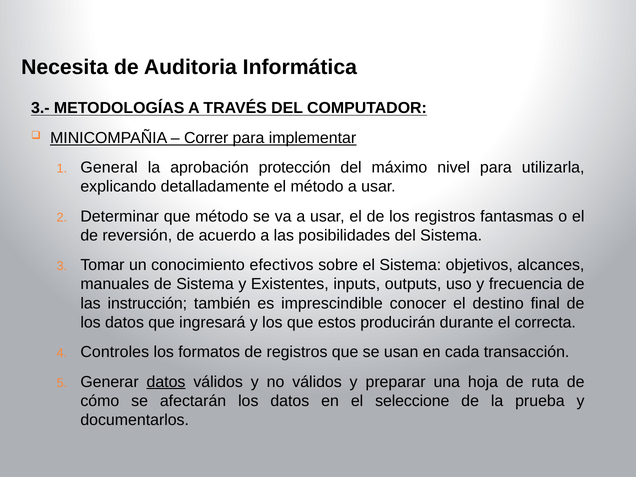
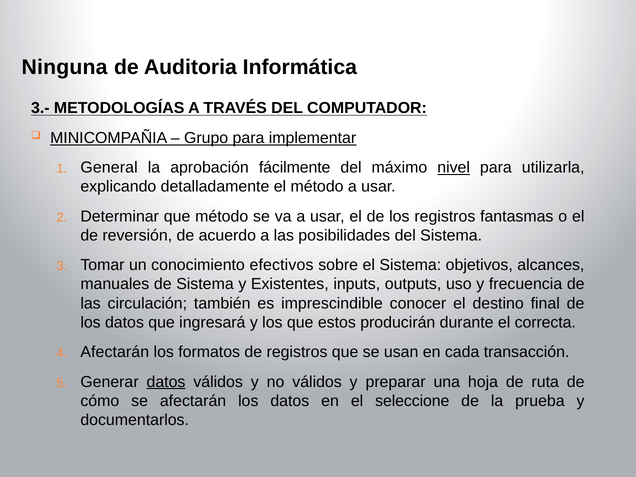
Necesita: Necesita -> Ninguna (65, 67)
Correr: Correr -> Grupo (206, 138)
protección: protección -> fácilmente (295, 168)
nivel underline: none -> present (454, 168)
instrucción: instrucción -> circulación (147, 303)
Controles: Controles -> Afectarán (115, 352)
